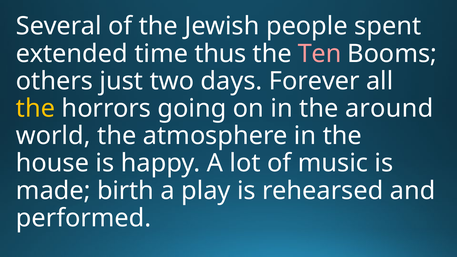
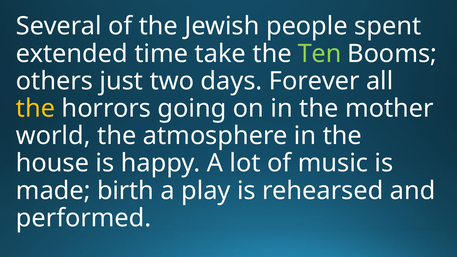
thus: thus -> take (220, 54)
Ten colour: pink -> light green (320, 54)
around: around -> mother (389, 108)
